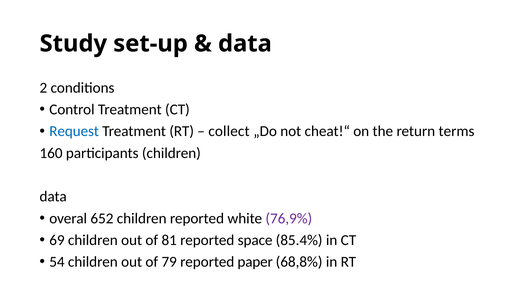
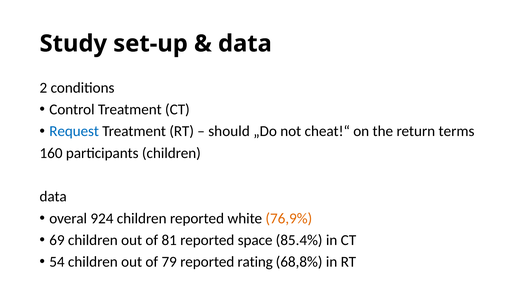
collect: collect -> should (229, 131)
652: 652 -> 924 (102, 218)
76,9% colour: purple -> orange (289, 218)
paper: paper -> rating (255, 262)
